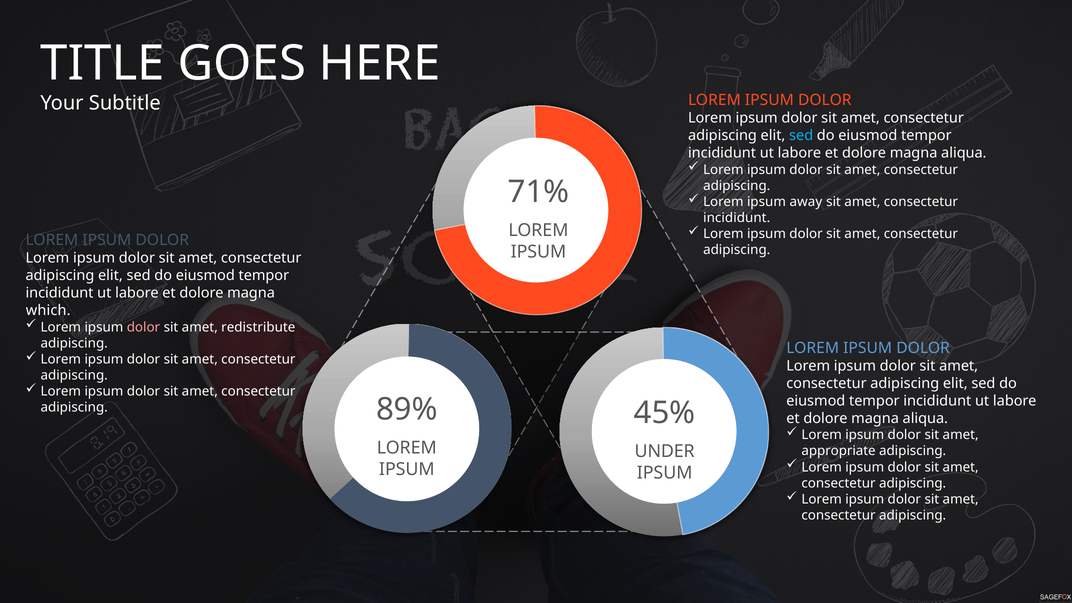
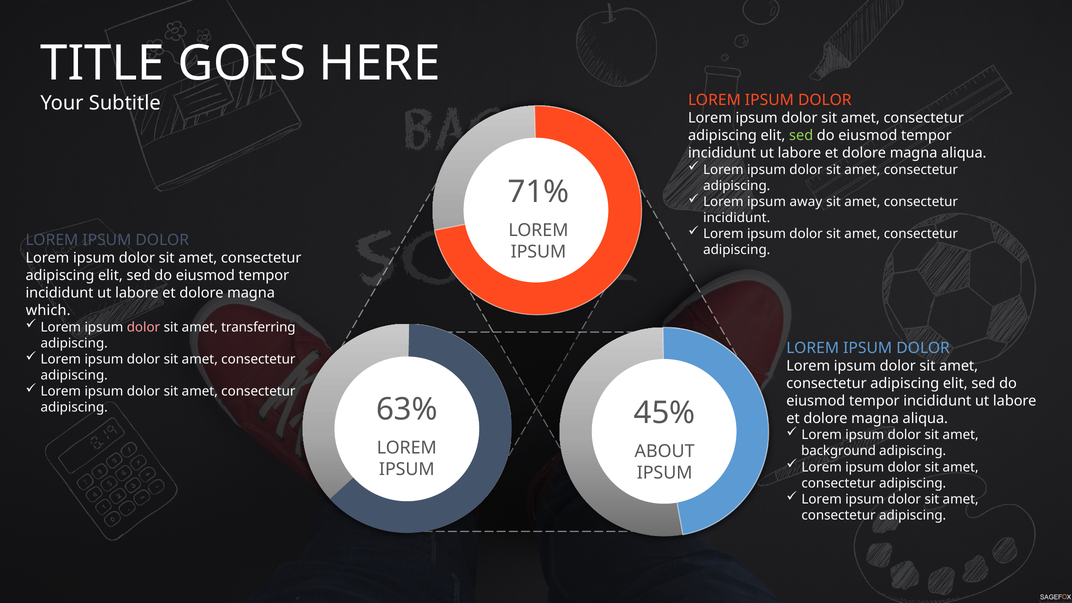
sed colour: light blue -> light green (801, 136)
redistribute: redistribute -> transferring (258, 327)
89%: 89% -> 63% (407, 409)
UNDER: UNDER -> ABOUT (665, 451)
appropriate: appropriate -> background (839, 451)
